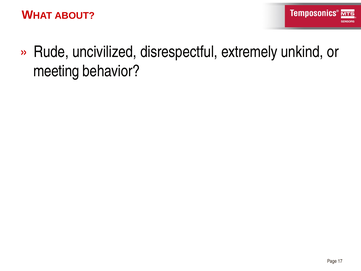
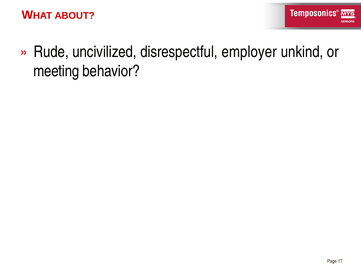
extremely: extremely -> employer (249, 52)
